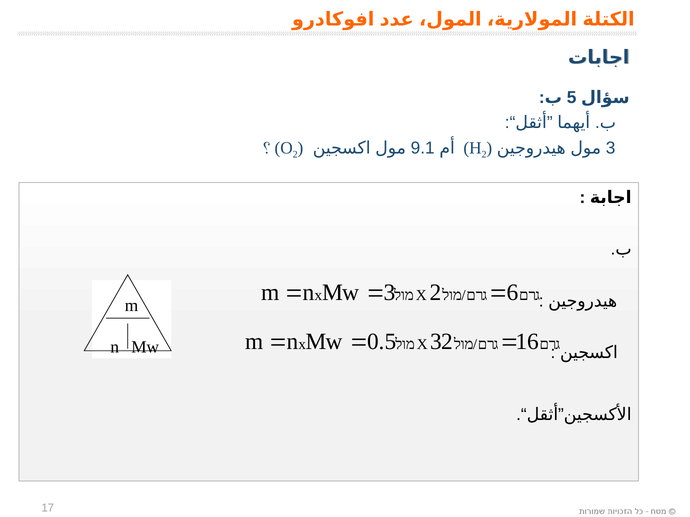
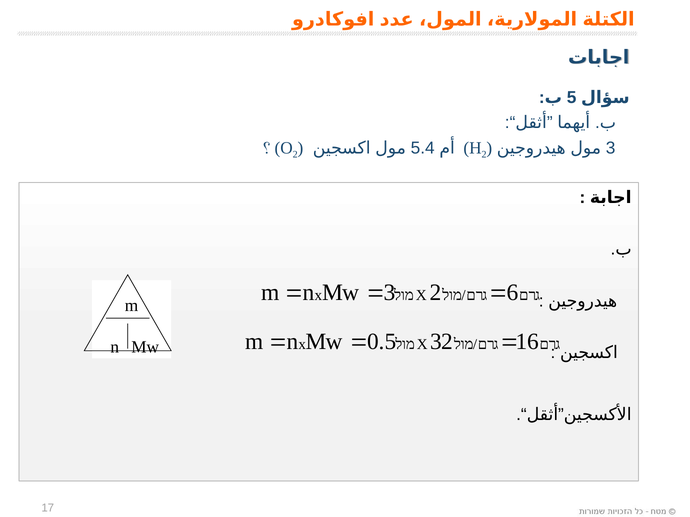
9.1: 9.1 -> 5.4 (423, 148)
